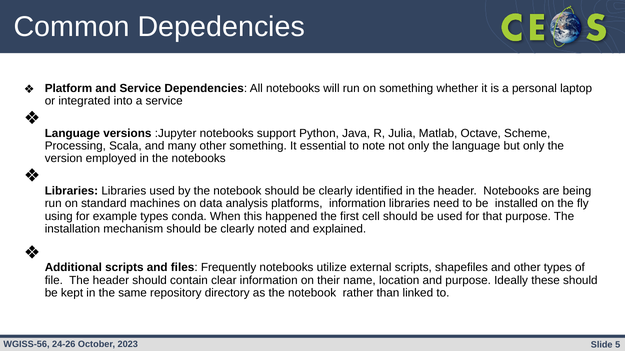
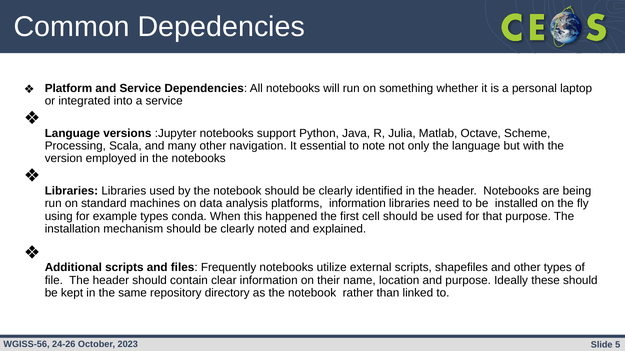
other something: something -> navigation (258, 146)
but only: only -> with (534, 146)
